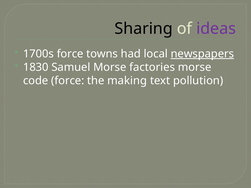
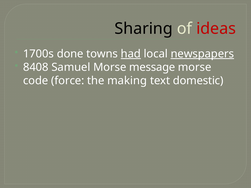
ideas colour: purple -> red (216, 29)
1700s force: force -> done (70, 54)
had underline: none -> present (131, 54)
1830: 1830 -> 8408 (36, 67)
factories: factories -> message (152, 67)
pollution: pollution -> domestic (198, 81)
